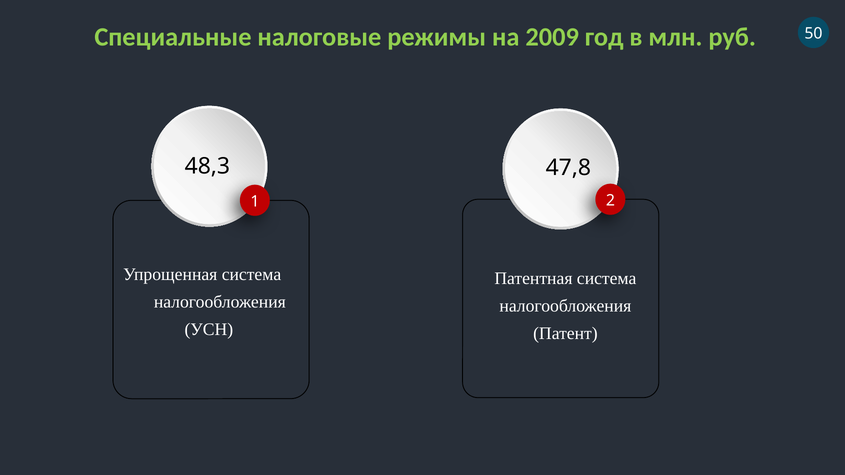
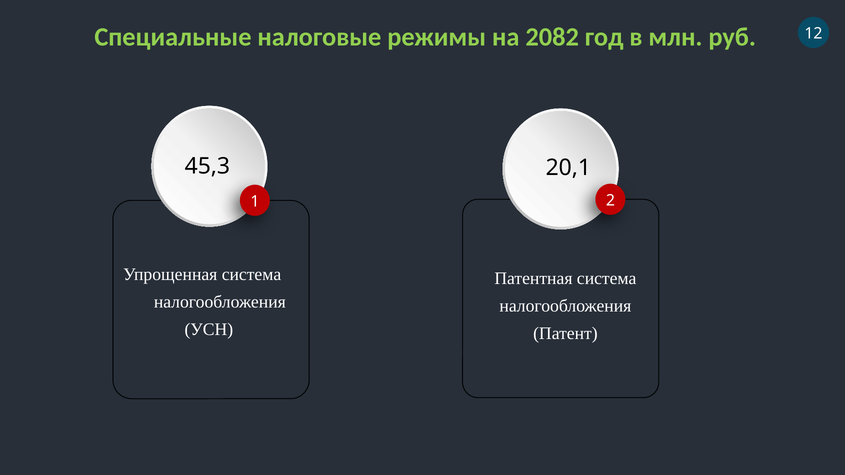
2009: 2009 -> 2082 (552, 37)
50: 50 -> 12 (813, 34)
48,3: 48,3 -> 45,3 (207, 166)
47,8: 47,8 -> 20,1 (568, 168)
